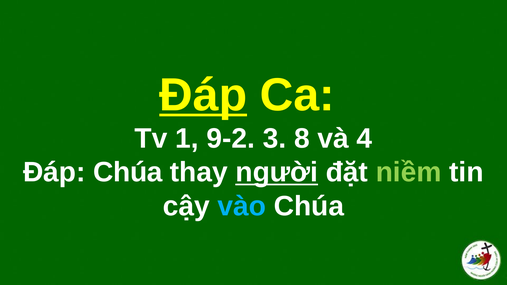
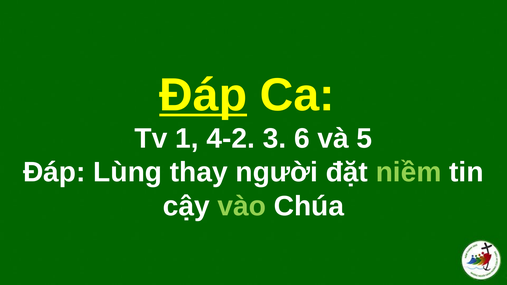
9-2: 9-2 -> 4-2 (231, 139)
8: 8 -> 6 (302, 139)
4: 4 -> 5 (364, 139)
Ðáp Chúa: Chúa -> Lùng (128, 172)
người underline: present -> none (277, 172)
vào colour: light blue -> light green (242, 206)
